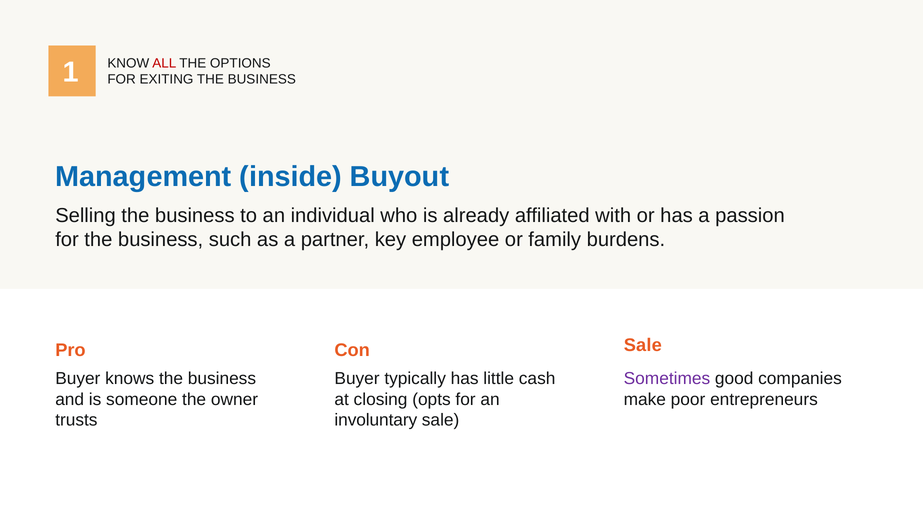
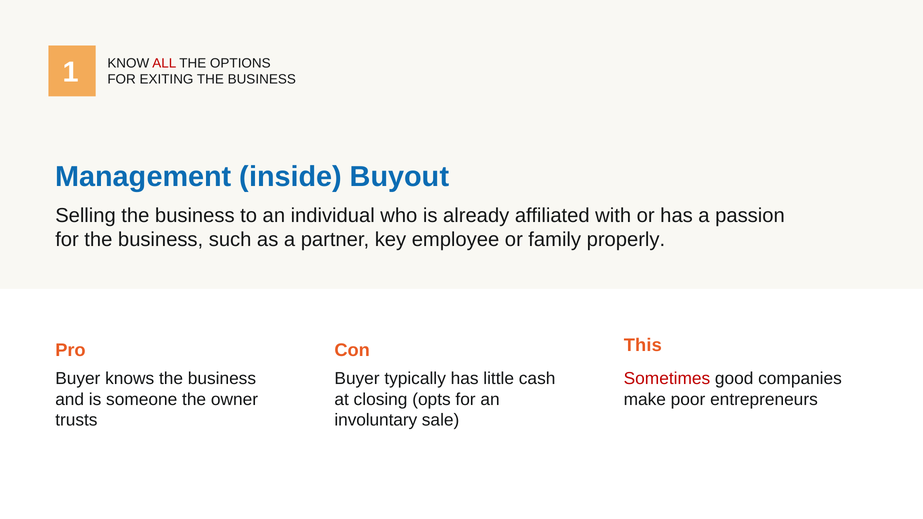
burdens: burdens -> properly (626, 240)
Con Sale: Sale -> This (643, 345)
Sometimes colour: purple -> red (667, 379)
